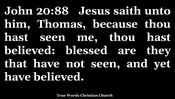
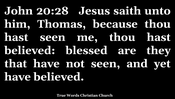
20:88: 20:88 -> 20:28 (52, 11)
